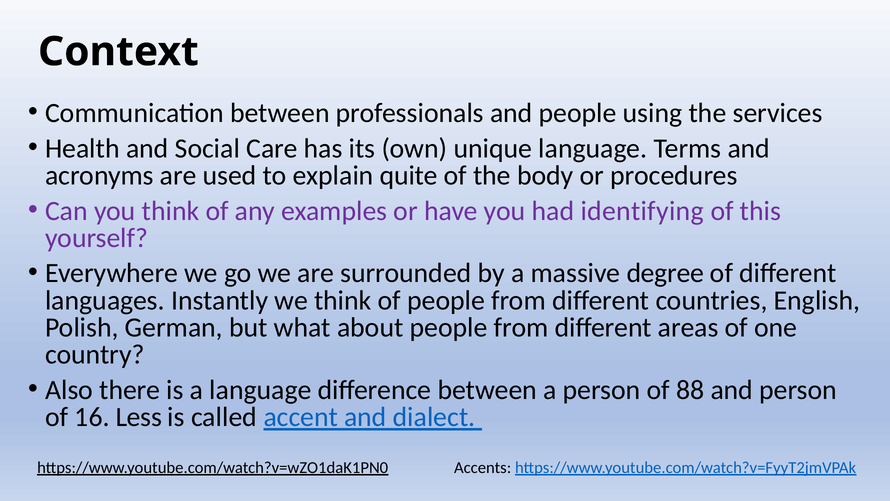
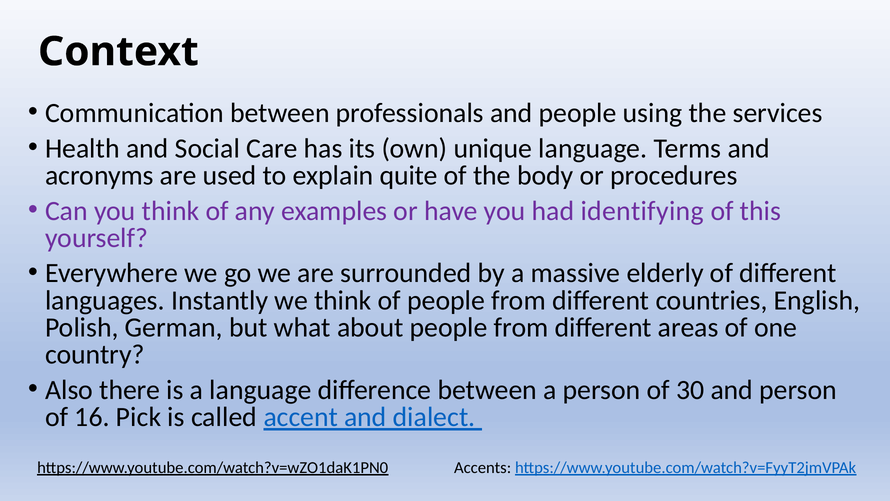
degree: degree -> elderly (665, 273)
88: 88 -> 30 (690, 390)
Less: Less -> Pick (139, 417)
